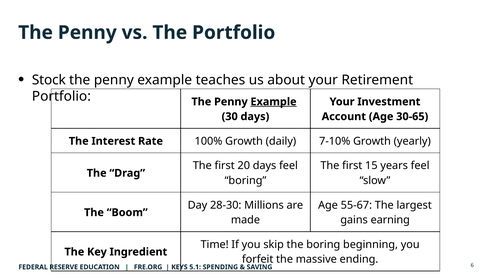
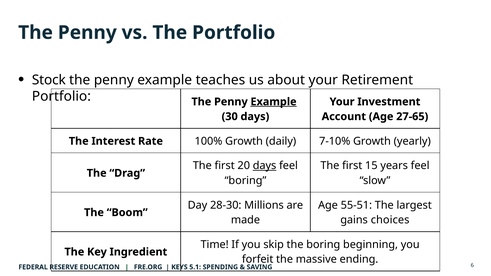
30-65: 30-65 -> 27-65 (412, 117)
days underline: none -> present (265, 166)
55-67: 55-67 -> 55-51 (356, 205)
earning: earning -> choices (390, 220)
